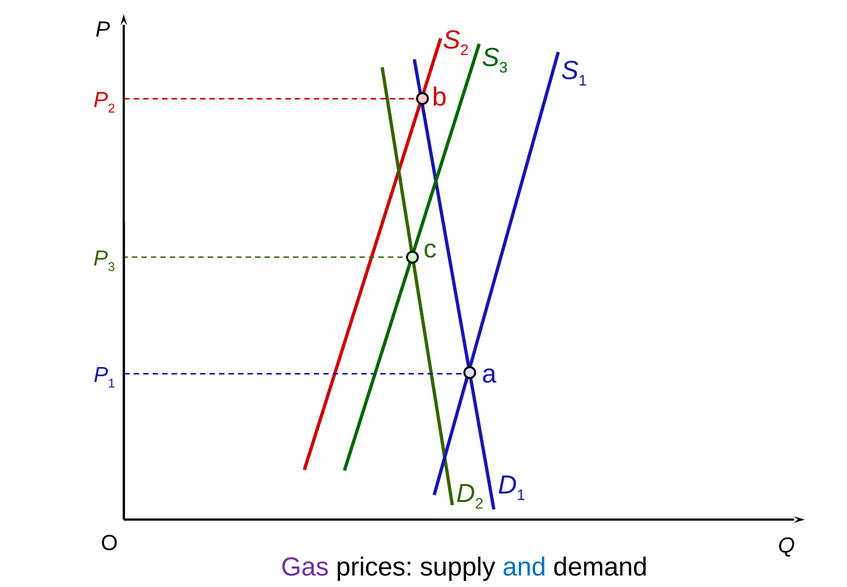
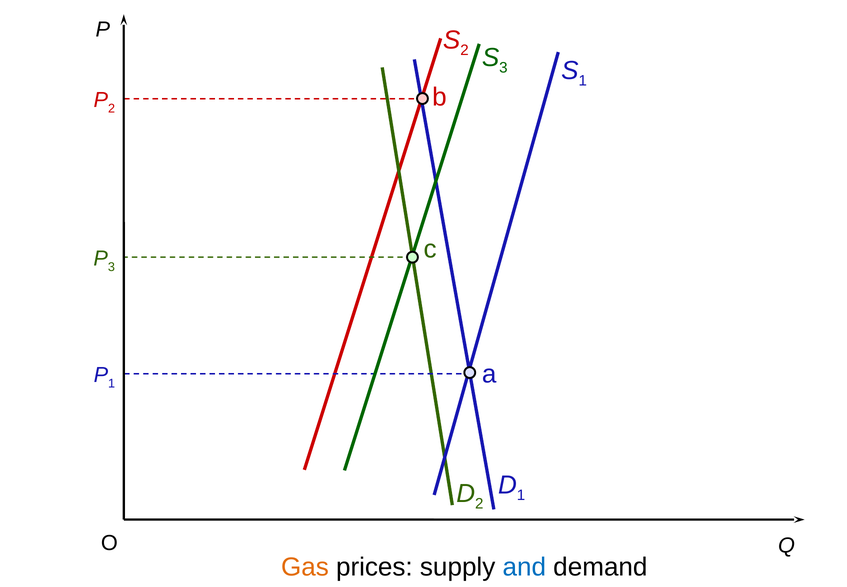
Gas colour: purple -> orange (305, 567)
